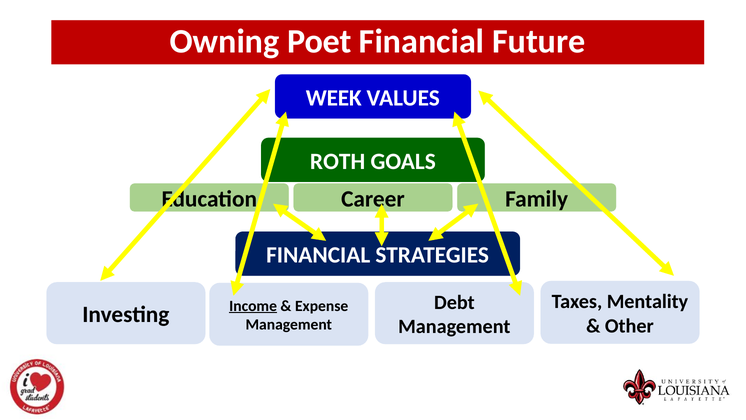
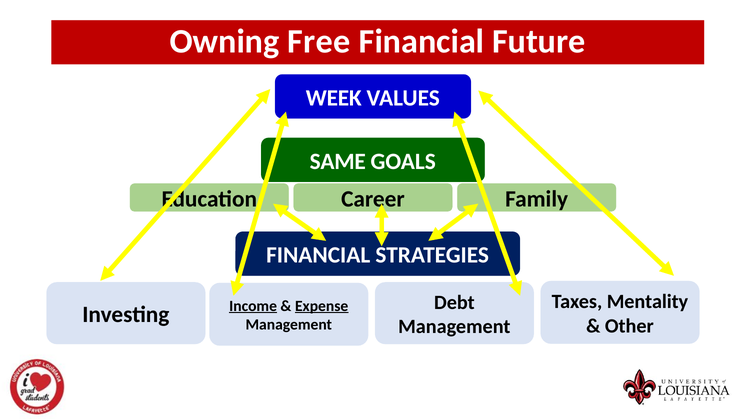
Poet: Poet -> Free (319, 41)
ROTH: ROTH -> SAME (338, 161)
Expense underline: none -> present (322, 306)
